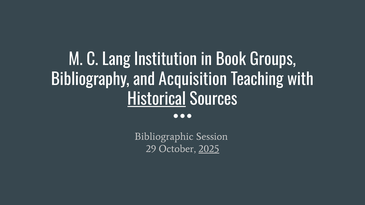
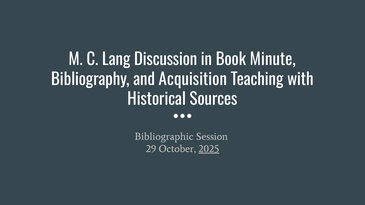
Institution: Institution -> Discussion (166, 60)
Groups: Groups -> Minute (273, 60)
Historical underline: present -> none (157, 99)
